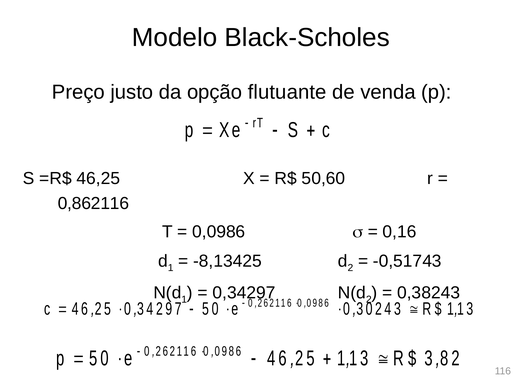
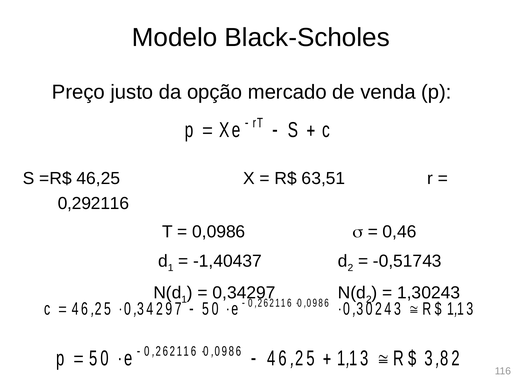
flutuante: flutuante -> mercado (287, 92)
50,60: 50,60 -> 63,51 (323, 179)
0,862116: 0,862116 -> 0,292116 (93, 204)
0,16: 0,16 -> 0,46 (400, 232)
-8,13425: -8,13425 -> -1,40437 (228, 261)
0,38243: 0,38243 -> 1,30243 (429, 293)
